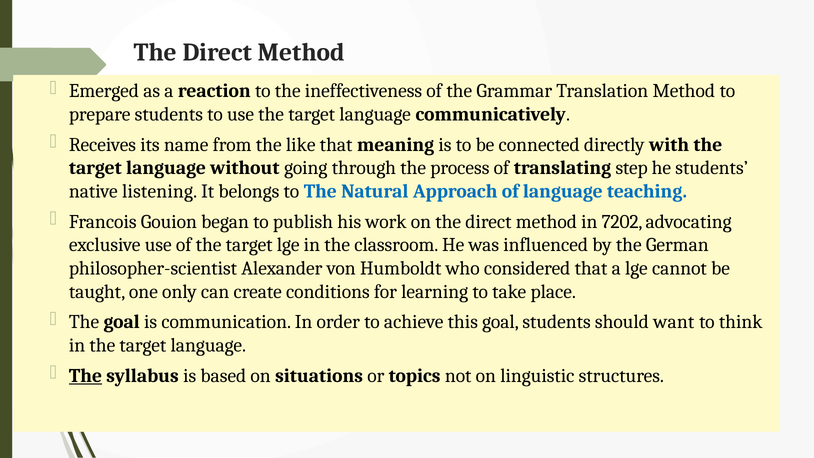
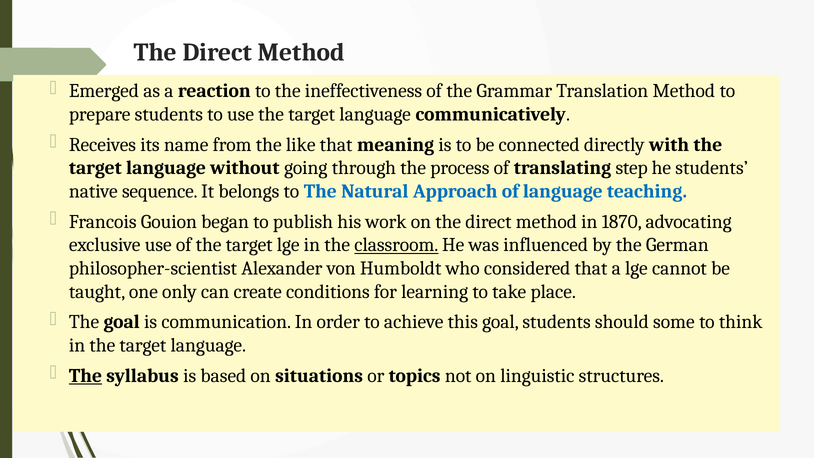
listening: listening -> sequence (160, 191)
7202: 7202 -> 1870 (622, 222)
classroom underline: none -> present (396, 245)
want: want -> some (674, 322)
